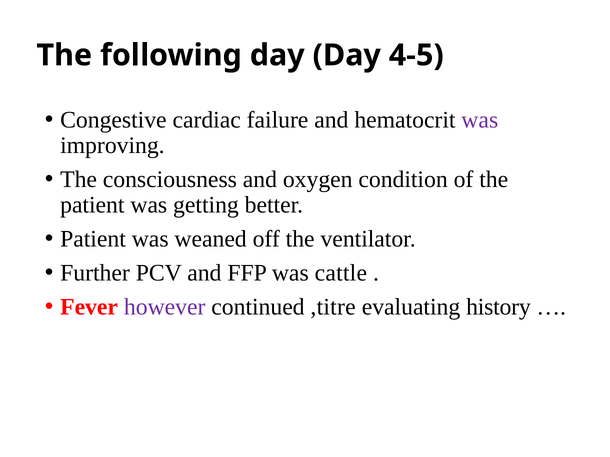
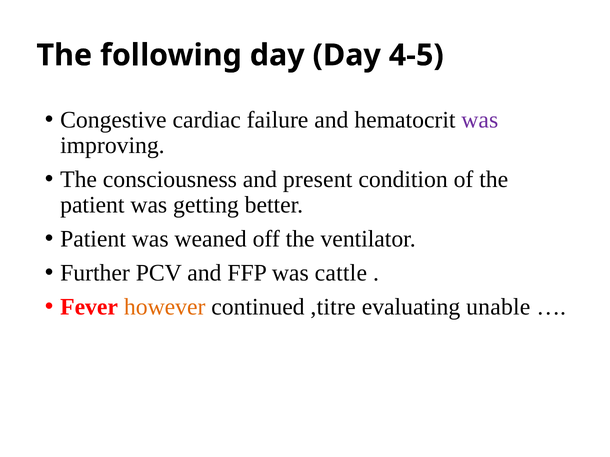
oxygen: oxygen -> present (318, 180)
however colour: purple -> orange (165, 307)
history: history -> unable (498, 307)
